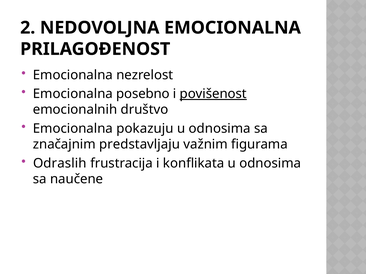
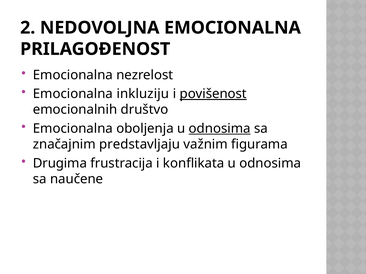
posebno: posebno -> inkluziju (143, 94)
pokazuju: pokazuju -> oboljenja (145, 129)
odnosima underline: none -> present (220, 129)
Odraslih: Odraslih -> Drugima (60, 163)
